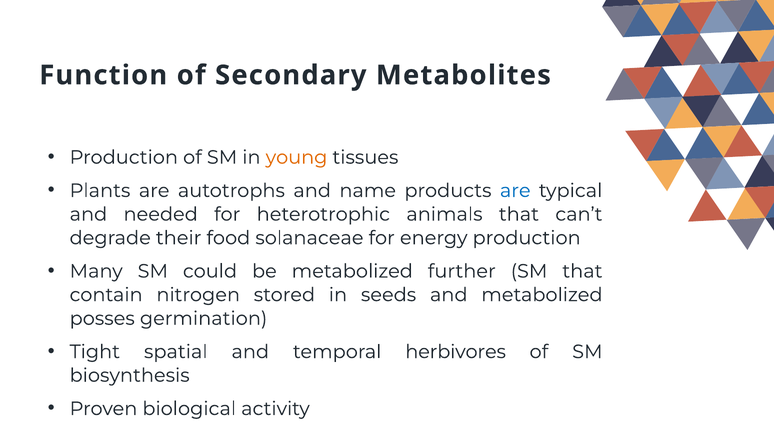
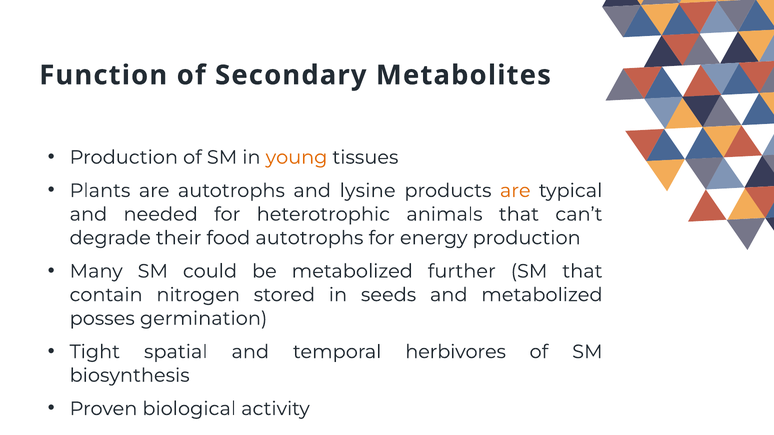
name: name -> lysine (368, 191)
are colour: blue -> orange (515, 191)
food solanaceae: solanaceae -> autotrophs (309, 238)
